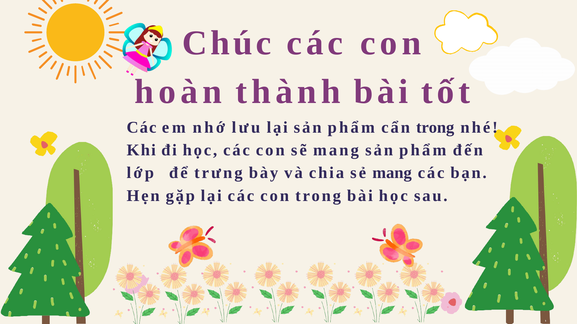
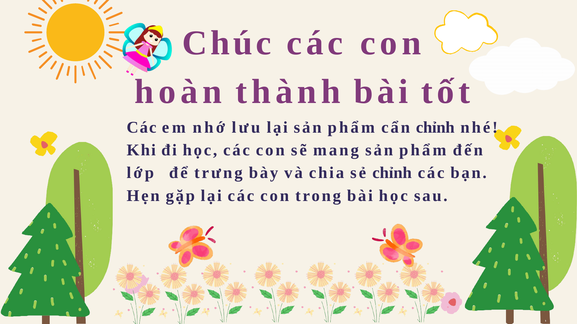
cẩn trong: trong -> chỉnh (435, 128)
sẻ mang: mang -> chỉnh (392, 173)
